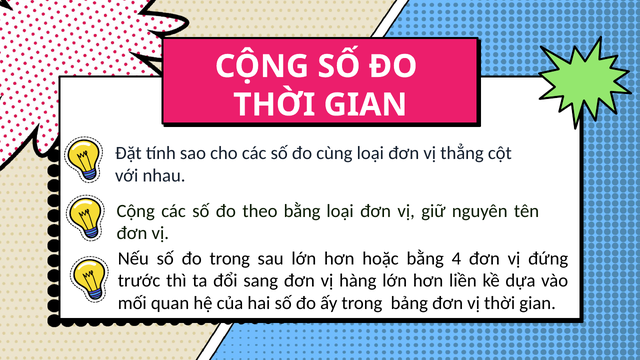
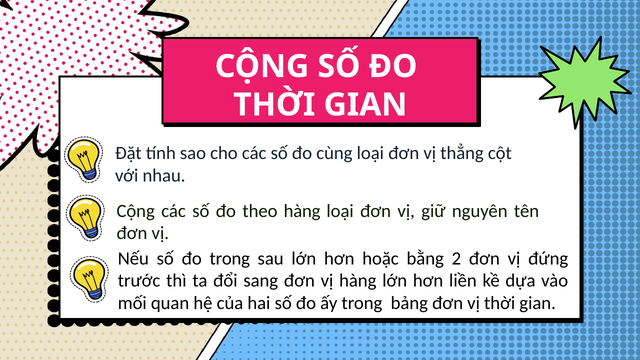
theo bằng: bằng -> hàng (302, 211)
4: 4 -> 2 (456, 258)
